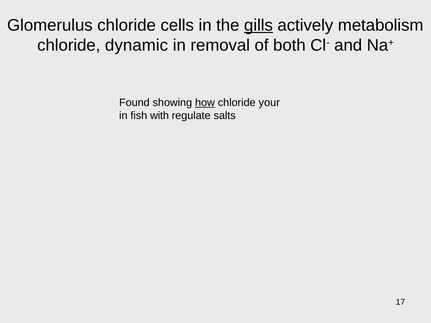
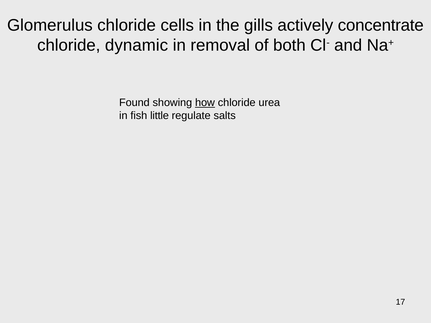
gills underline: present -> none (258, 25)
metabolism: metabolism -> concentrate (381, 25)
your: your -> urea (269, 103)
with: with -> little (160, 116)
